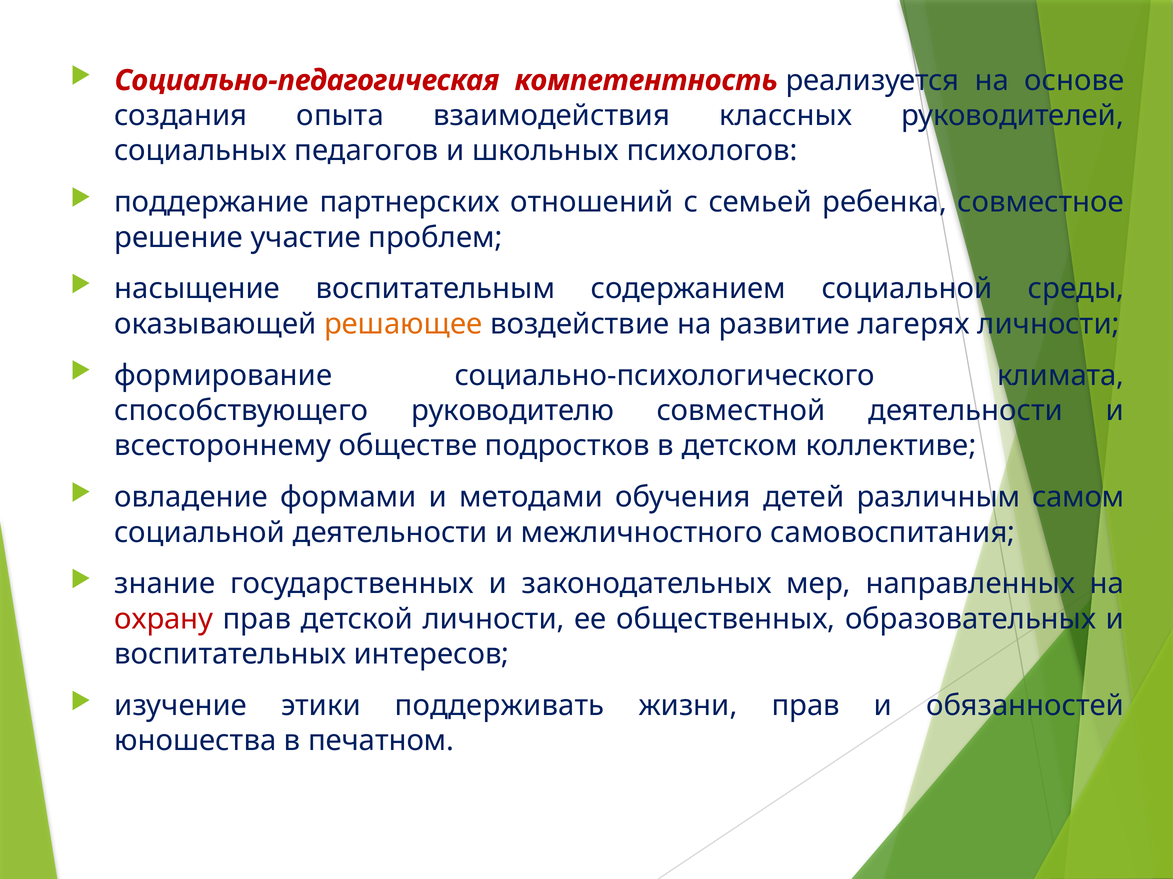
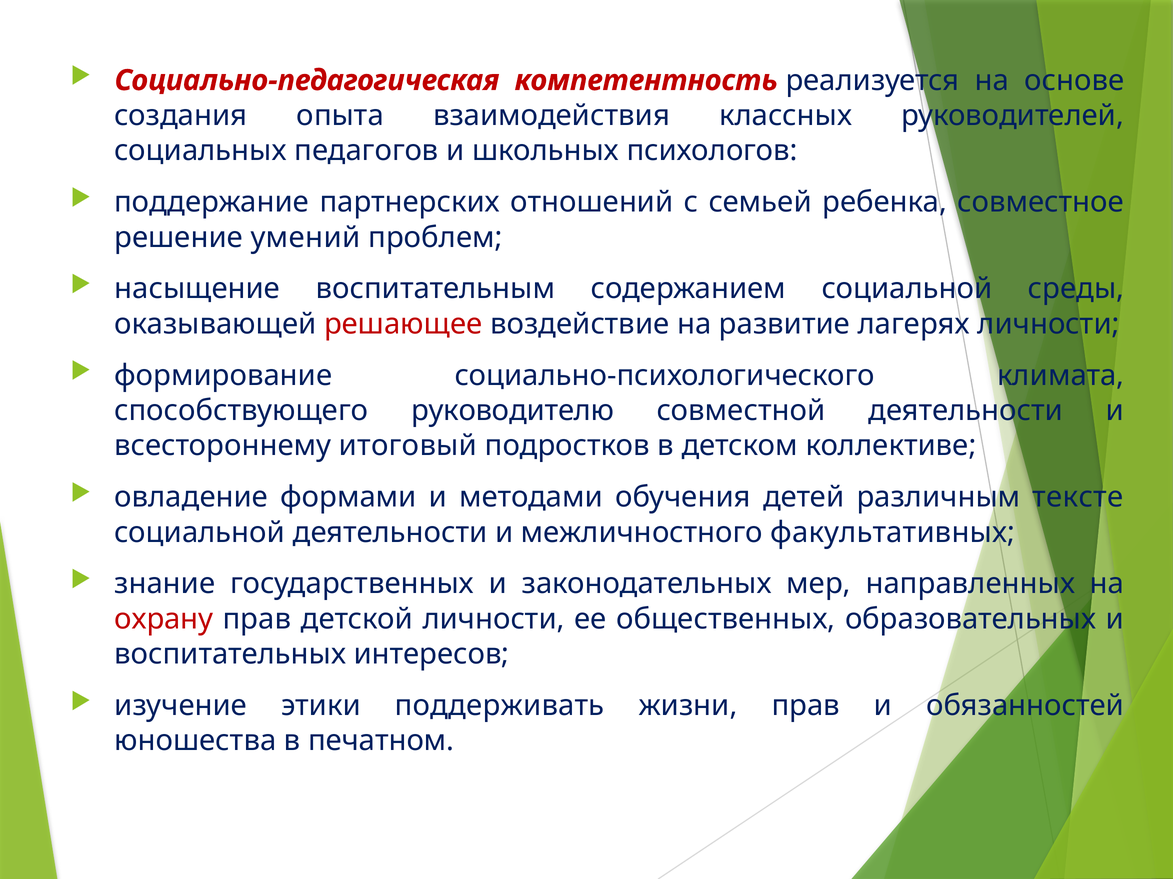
участие: участие -> умений (306, 238)
решающее colour: orange -> red (403, 324)
обществе: обществе -> итоговый (408, 446)
самом: самом -> тексте (1078, 498)
самовоспитания: самовоспитания -> факультативных (893, 533)
